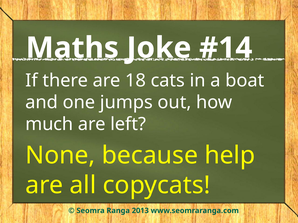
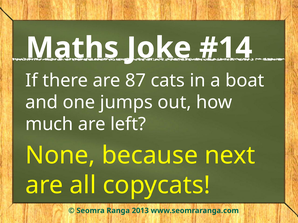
18: 18 -> 87 (136, 81)
help: help -> next (230, 156)
